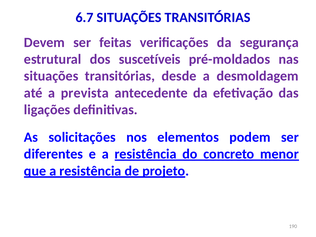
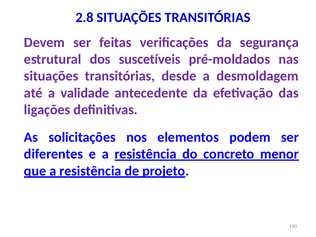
6.7: 6.7 -> 2.8 (85, 17)
prevista: prevista -> validade (85, 93)
